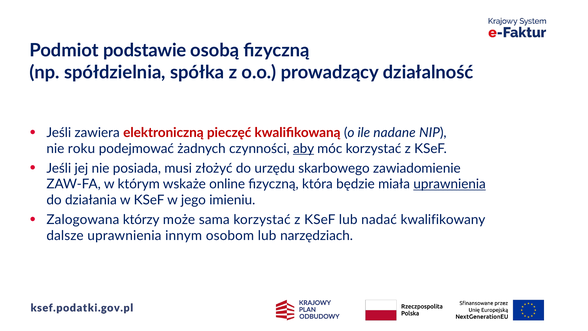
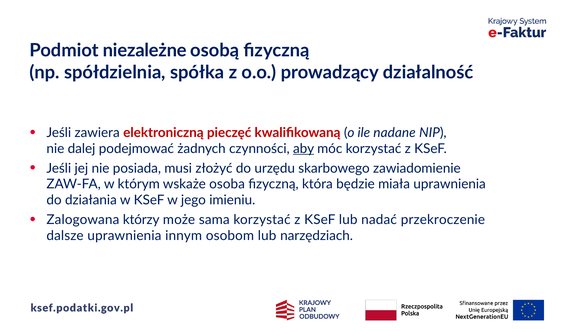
podstawie: podstawie -> niezależne (145, 50)
roku: roku -> dalej (82, 149)
online: online -> osoba (227, 184)
uprawnienia underline: present -> none (450, 184)
kwalifikowany: kwalifikowany -> przekroczenie (443, 220)
